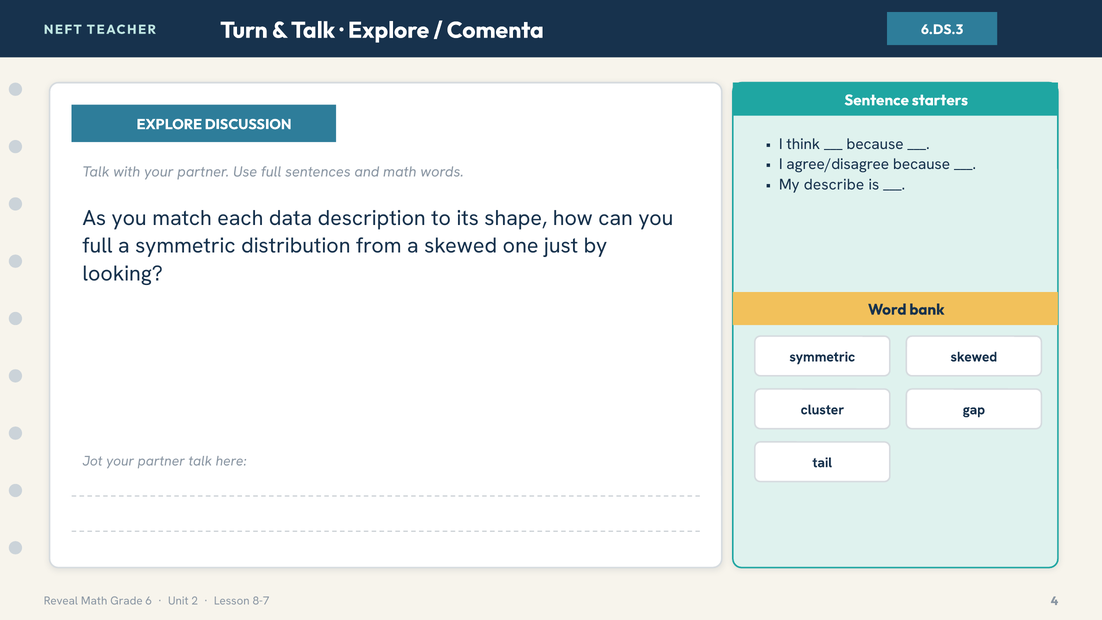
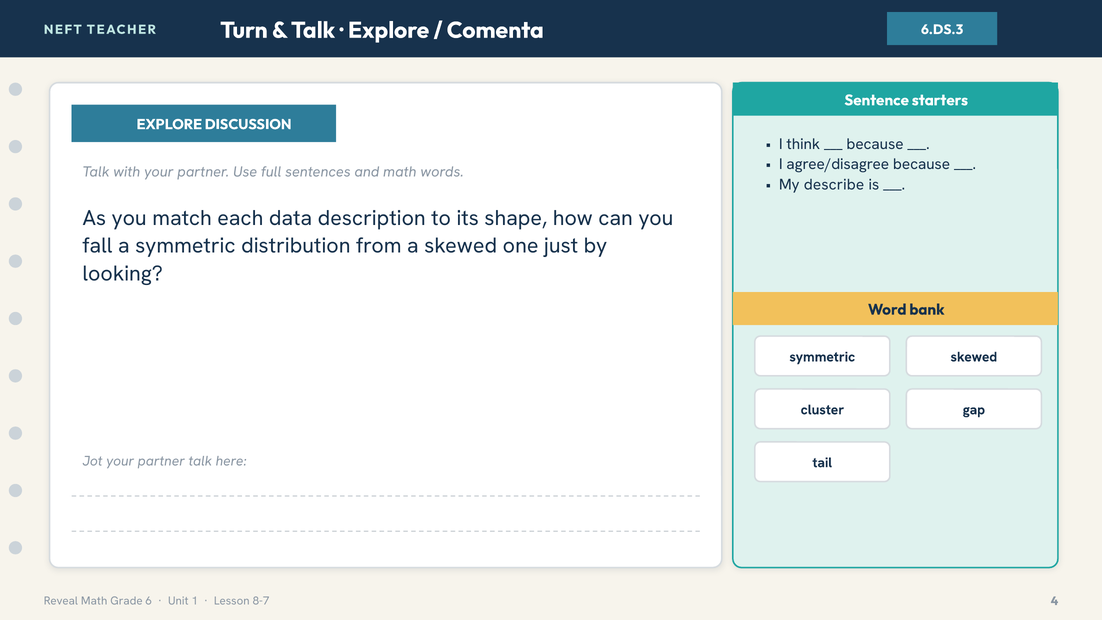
full: full -> fall (97, 246)
2: 2 -> 1 (195, 601)
